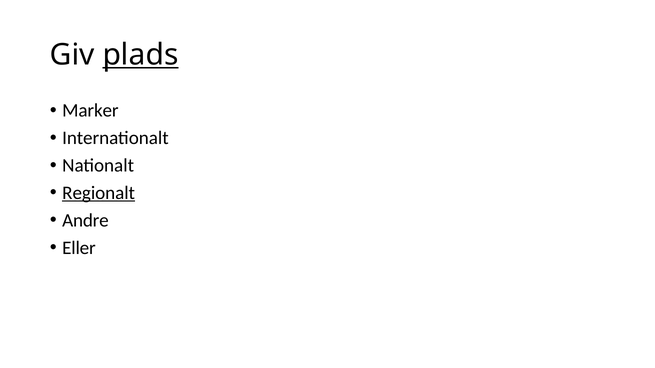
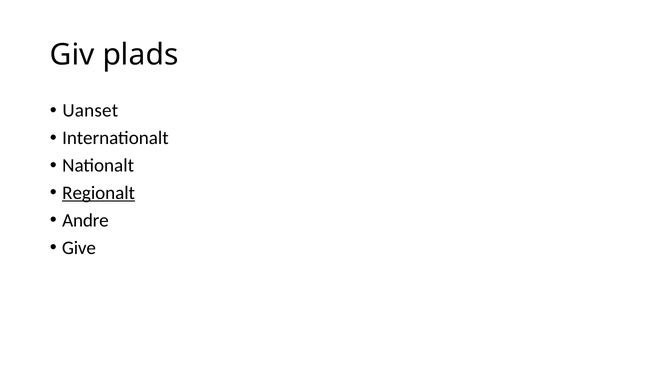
plads underline: present -> none (140, 55)
Marker: Marker -> Uanset (90, 111)
Eller: Eller -> Give (79, 248)
